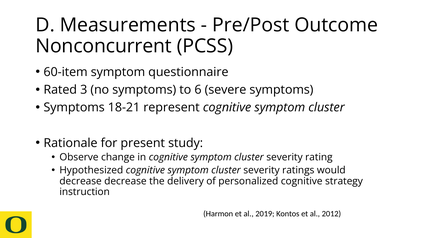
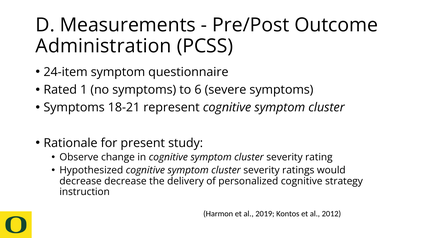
Nonconcurrent: Nonconcurrent -> Administration (104, 46)
60-item: 60-item -> 24-item (66, 72)
3: 3 -> 1 (84, 90)
